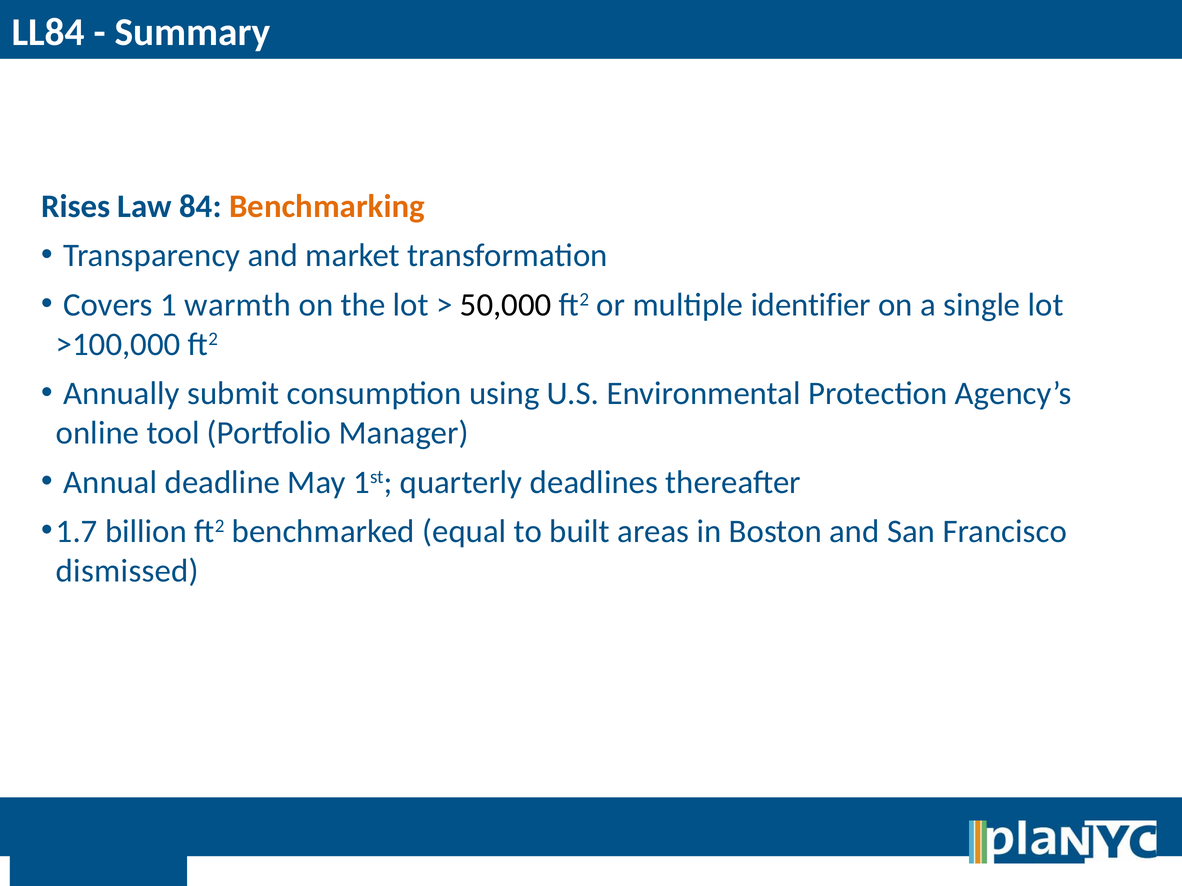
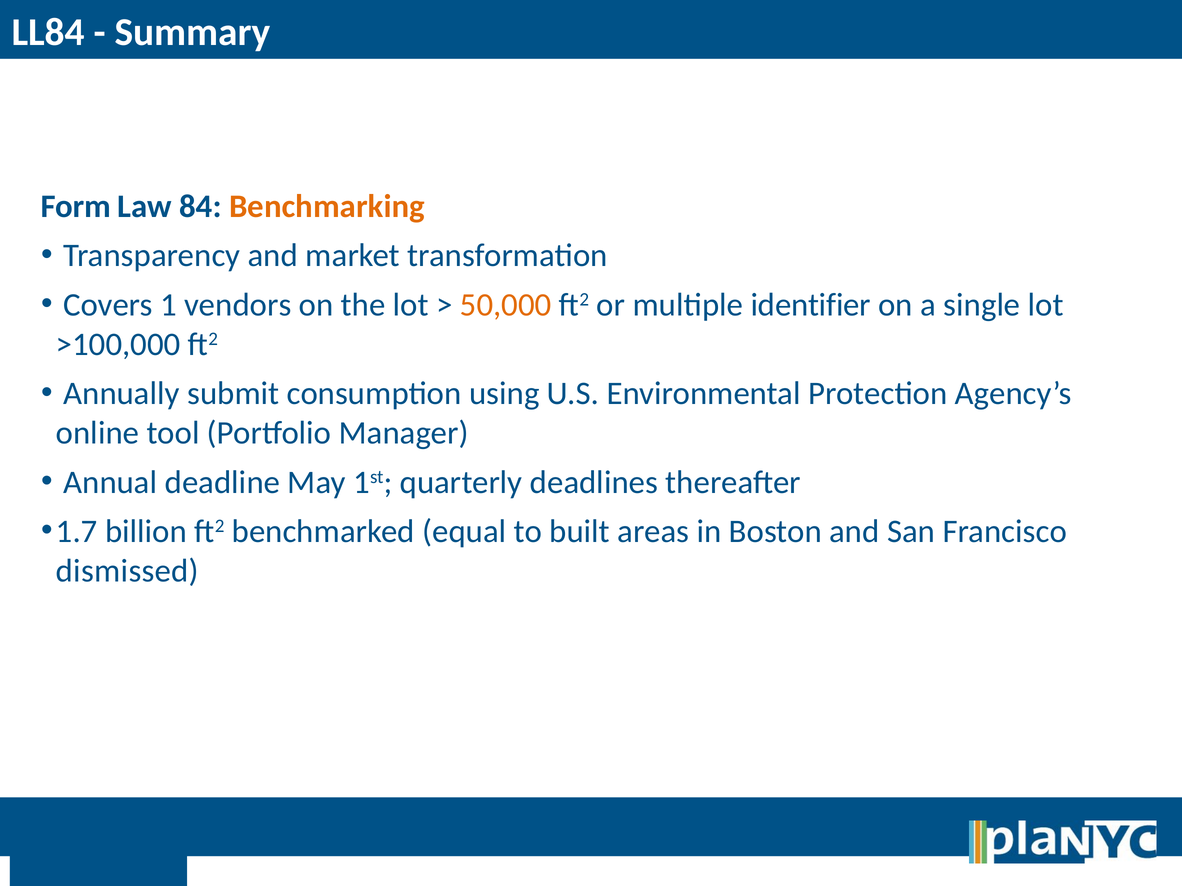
Rises: Rises -> Form (76, 207)
warmth: warmth -> vendors (238, 305)
50,000 colour: black -> orange (506, 305)
